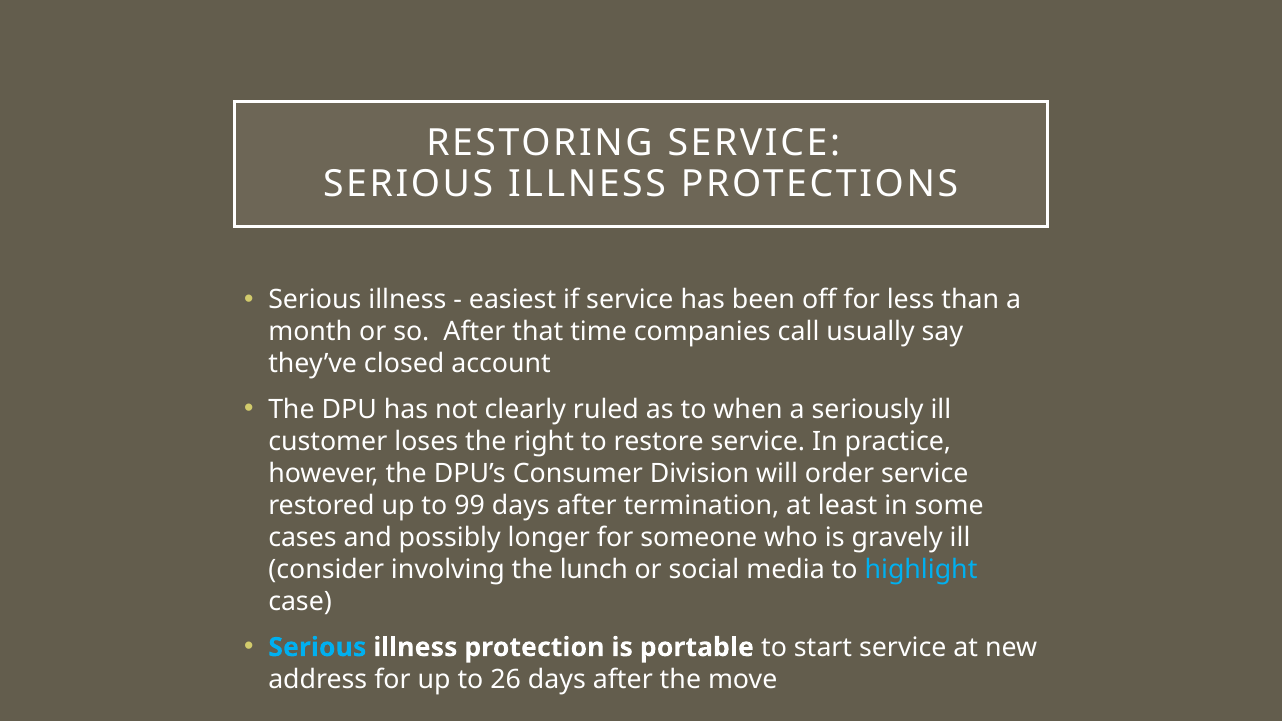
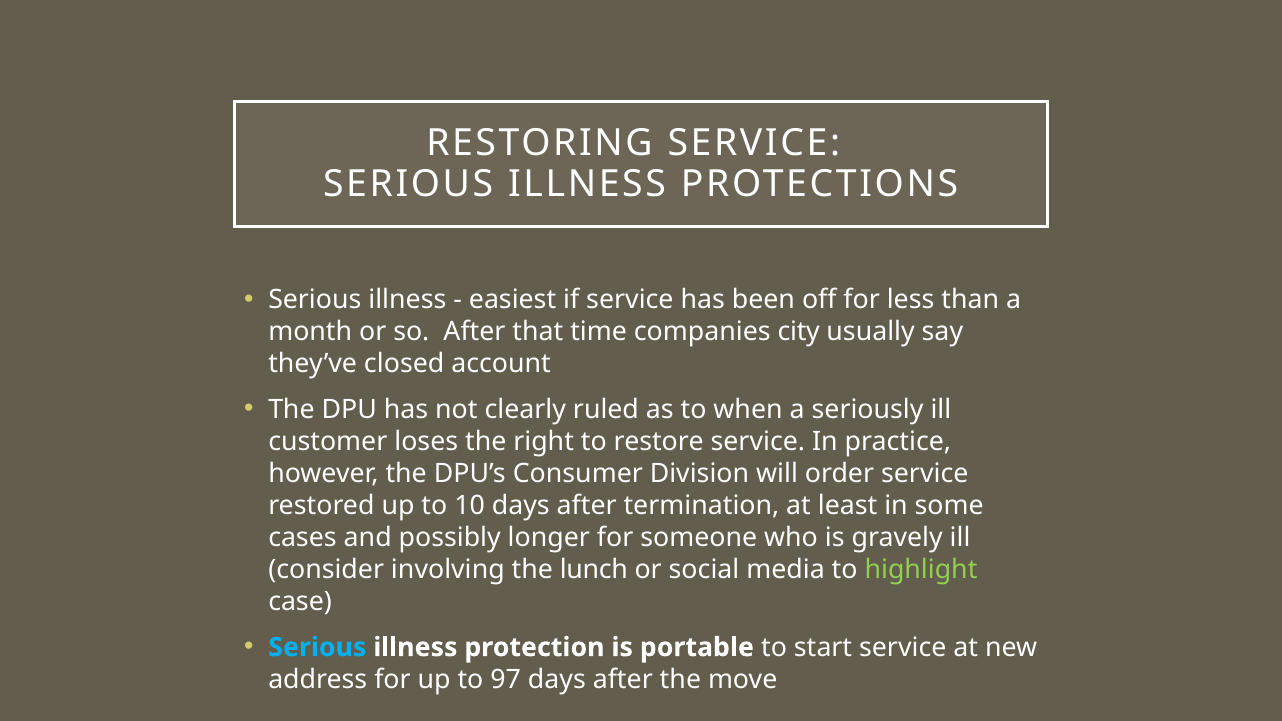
call: call -> city (799, 332)
99: 99 -> 10 (470, 506)
highlight colour: light blue -> light green (921, 570)
26: 26 -> 97 (506, 680)
